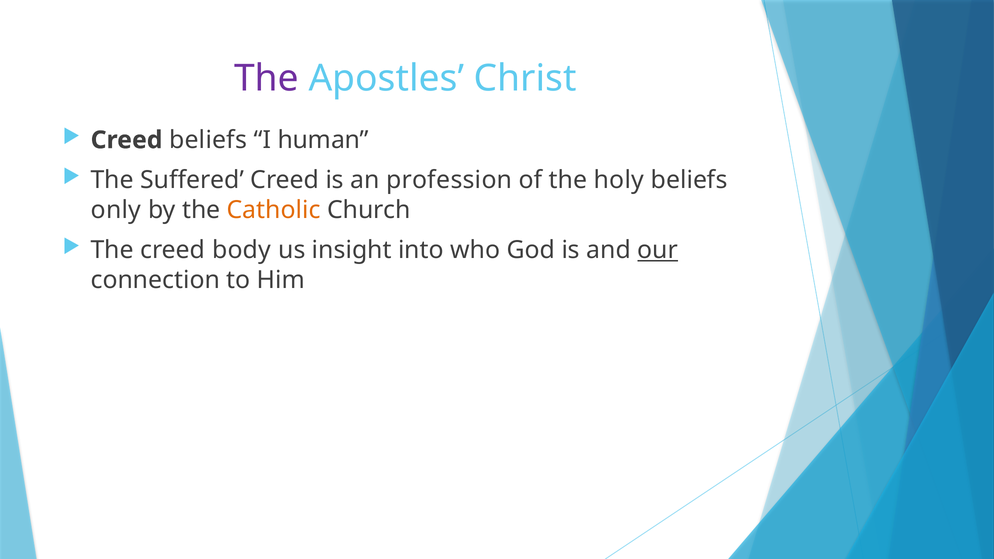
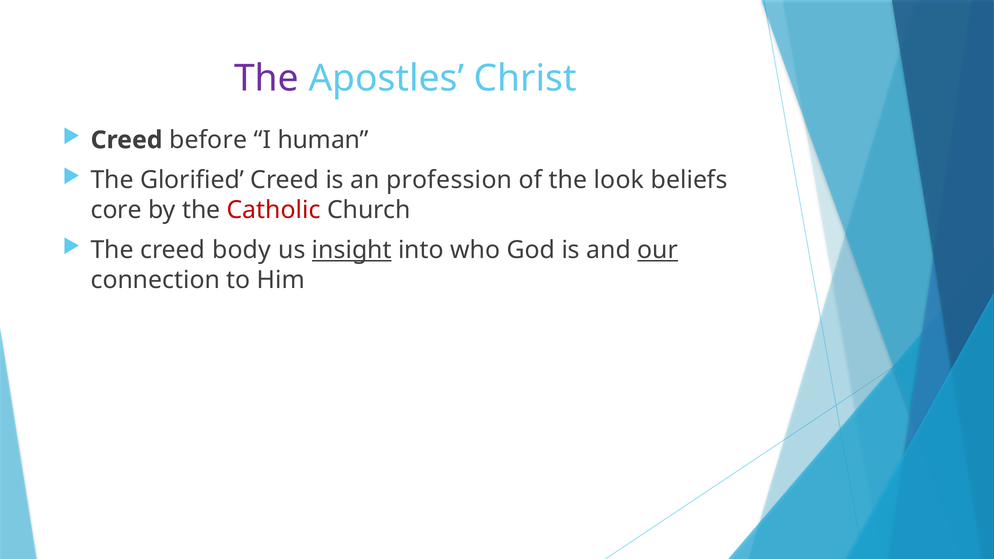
Creed beliefs: beliefs -> before (208, 140)
Suffered: Suffered -> Glorified (192, 180)
holy: holy -> look (619, 180)
only: only -> core (116, 210)
Catholic colour: orange -> red (274, 210)
insight underline: none -> present (352, 250)
